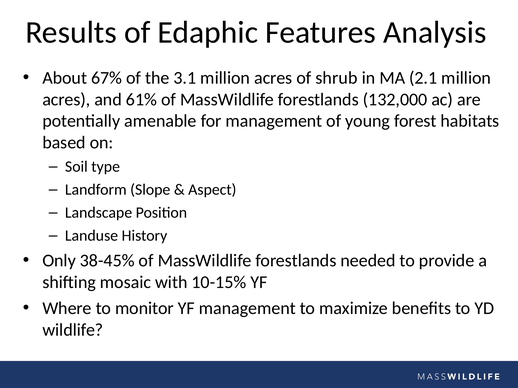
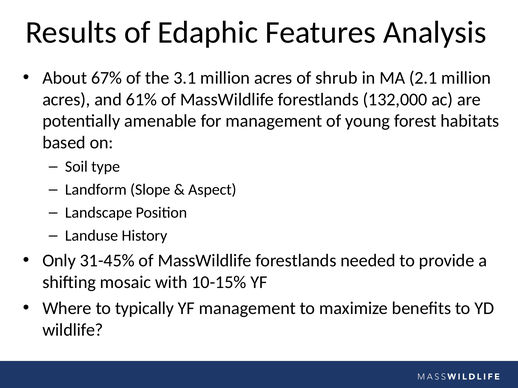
38-45%: 38-45% -> 31-45% (107, 261)
monitor: monitor -> typically (145, 309)
